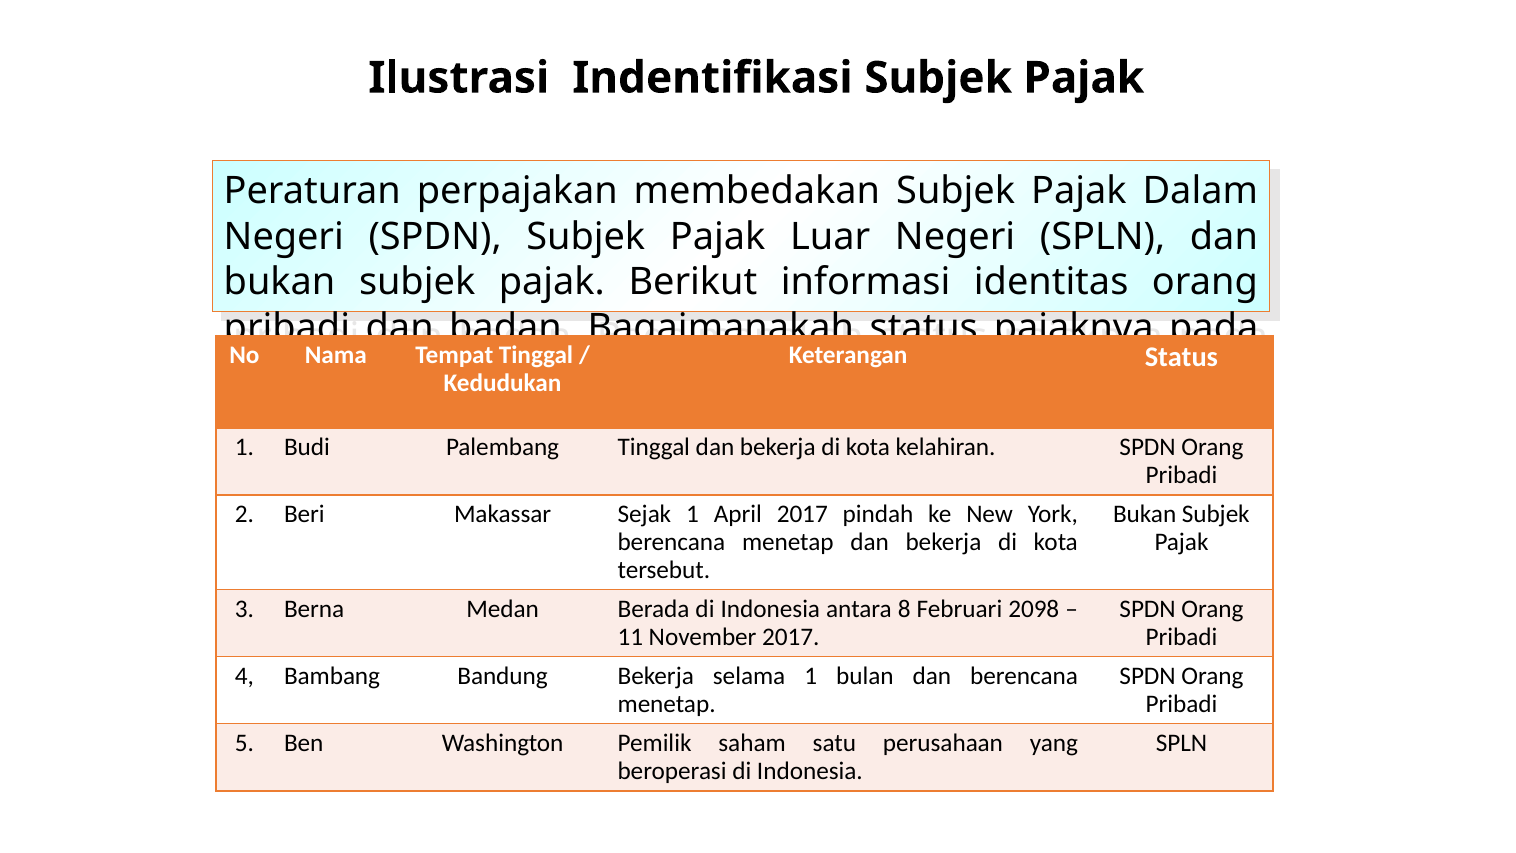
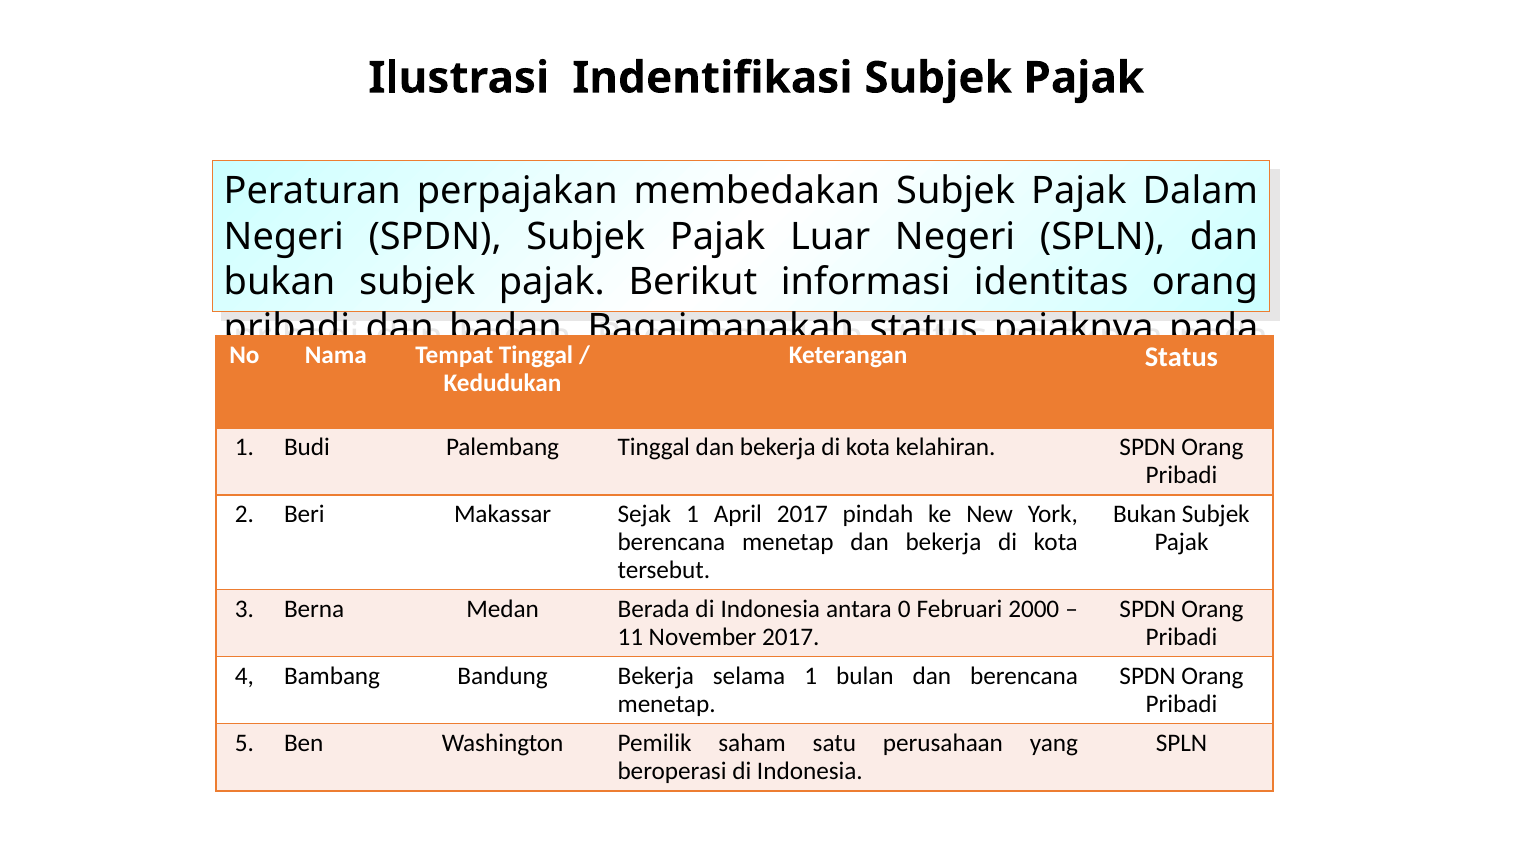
8: 8 -> 0 (904, 609)
2098: 2098 -> 2000 (1034, 609)
